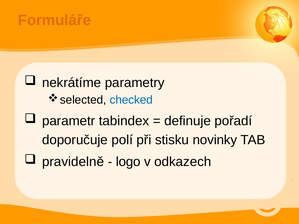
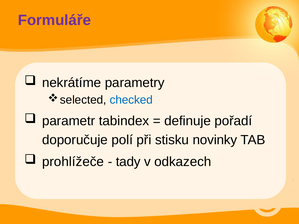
Formuláře colour: orange -> purple (54, 20)
pravidelně: pravidelně -> prohlížeče (73, 162)
logo: logo -> tady (128, 162)
